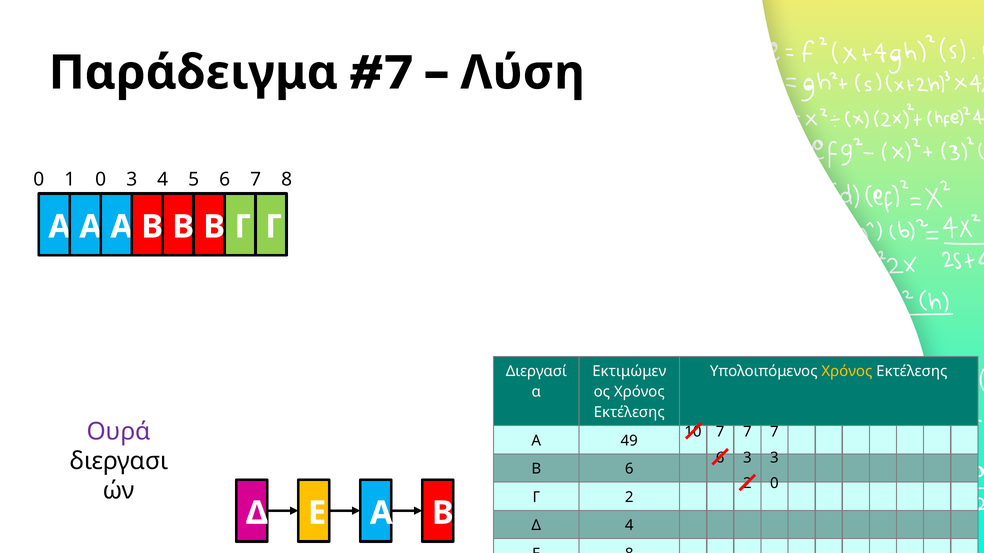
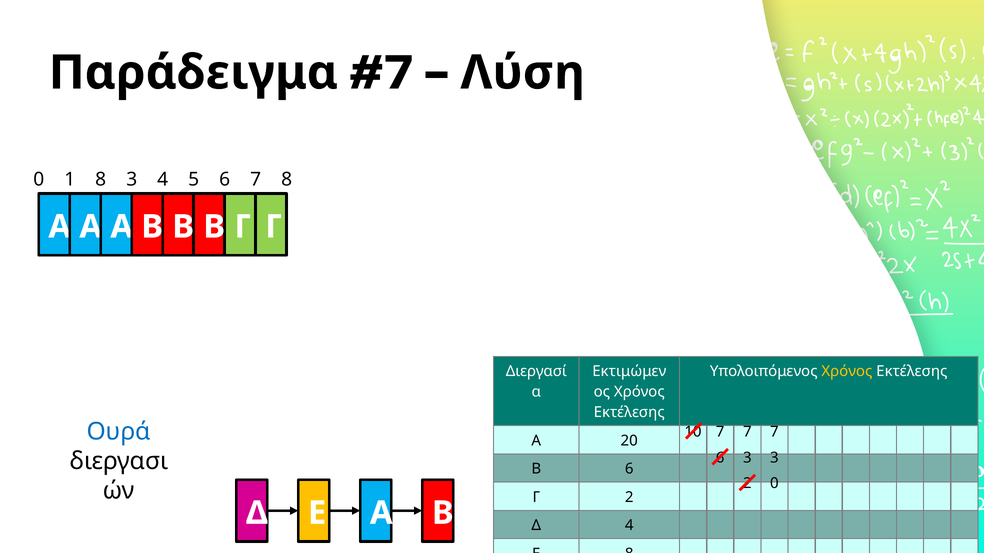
1 0: 0 -> 8 (101, 179)
Ουρά colour: purple -> blue (119, 432)
49: 49 -> 20 (629, 441)
